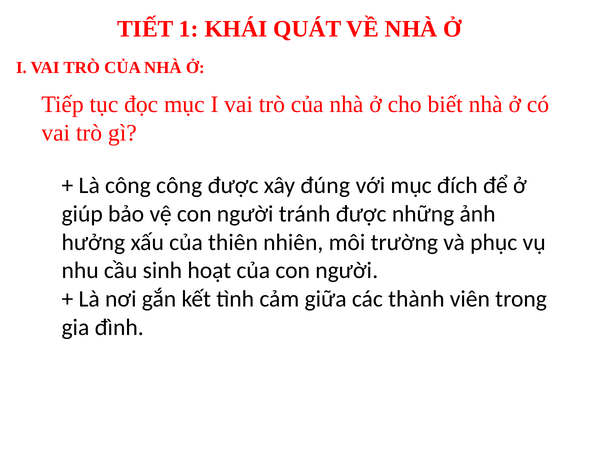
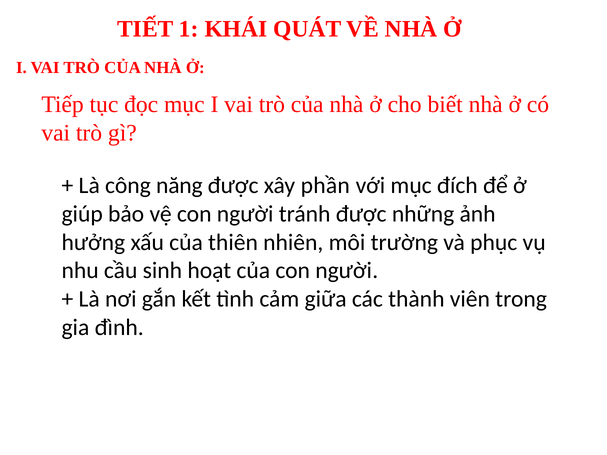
công công: công -> năng (179, 186)
đúng: đúng -> phần (325, 186)
